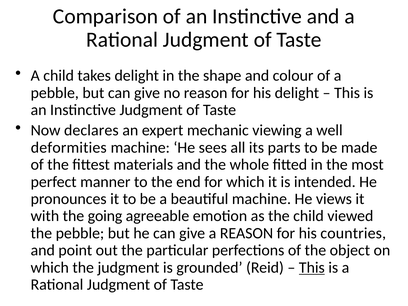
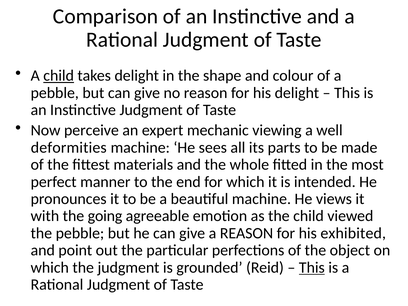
child underline: none -> present (59, 76)
declares: declares -> perceive (91, 130)
countries: countries -> exhibited (353, 233)
